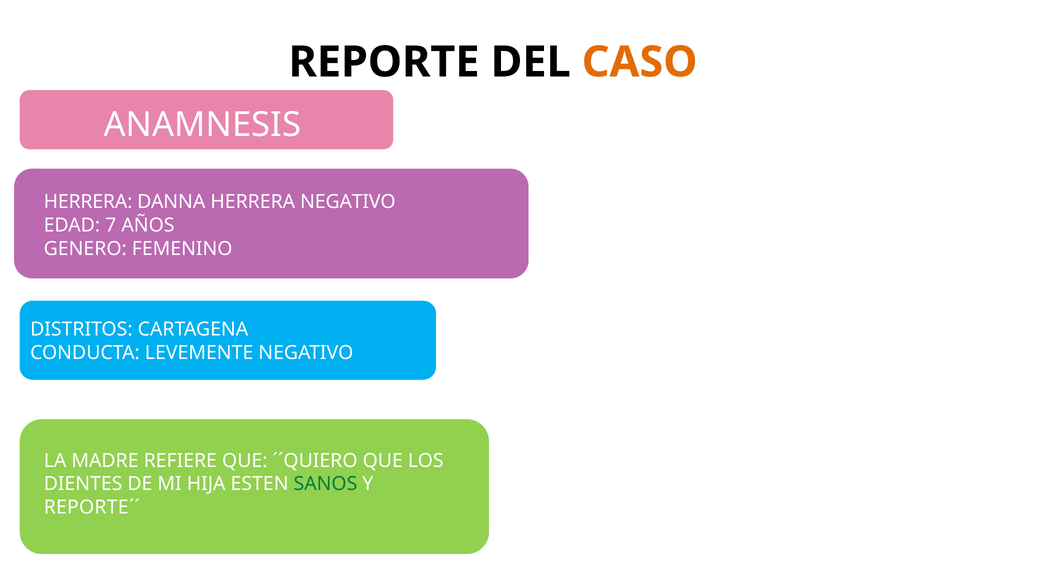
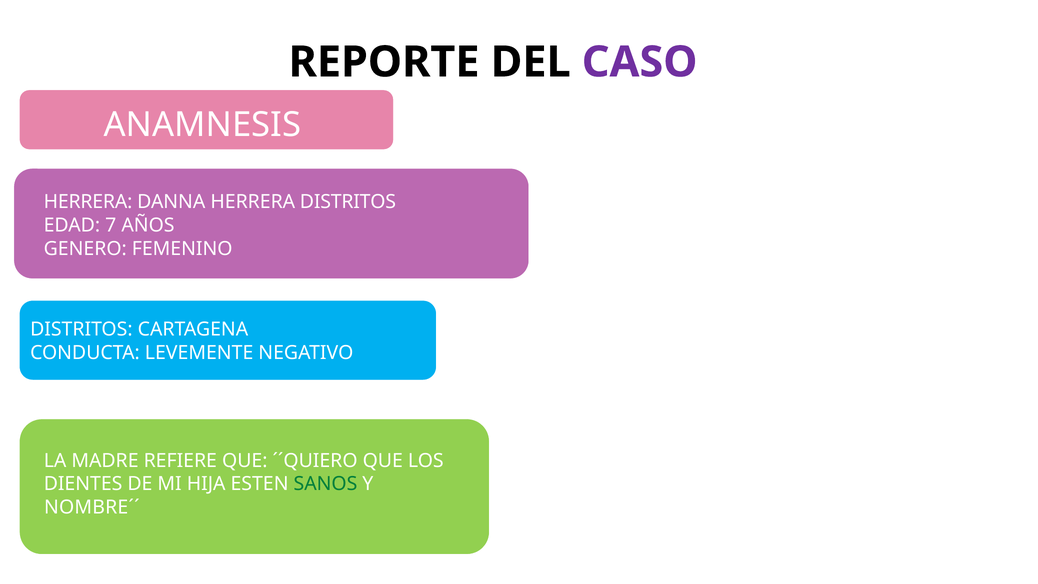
CASO colour: orange -> purple (640, 62)
HERRERA NEGATIVO: NEGATIVO -> DISTRITOS (348, 202)
REPORTE´´: REPORTE´´ -> NOMBRE´´ (92, 507)
